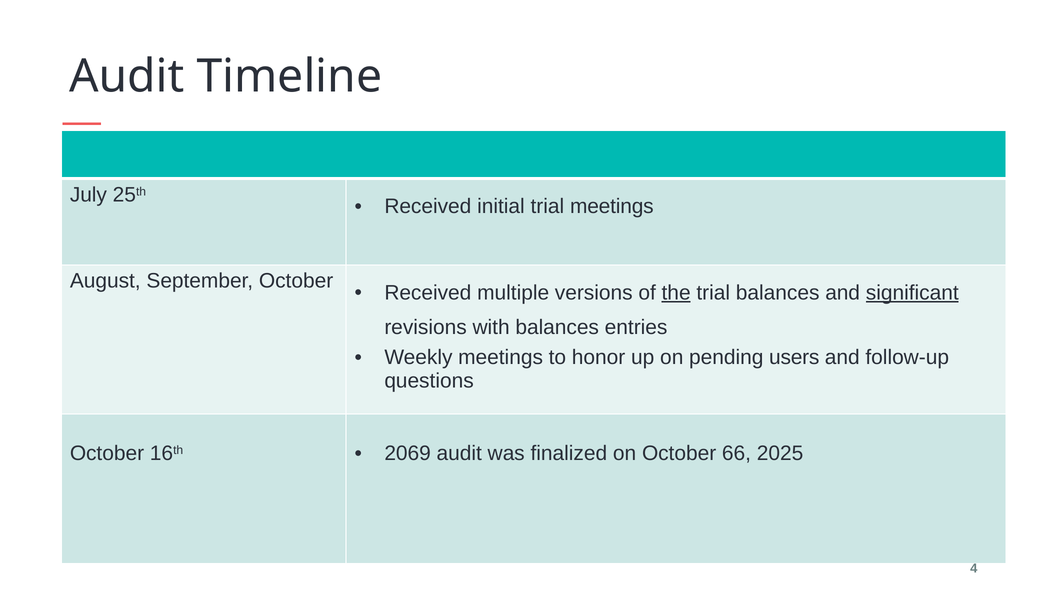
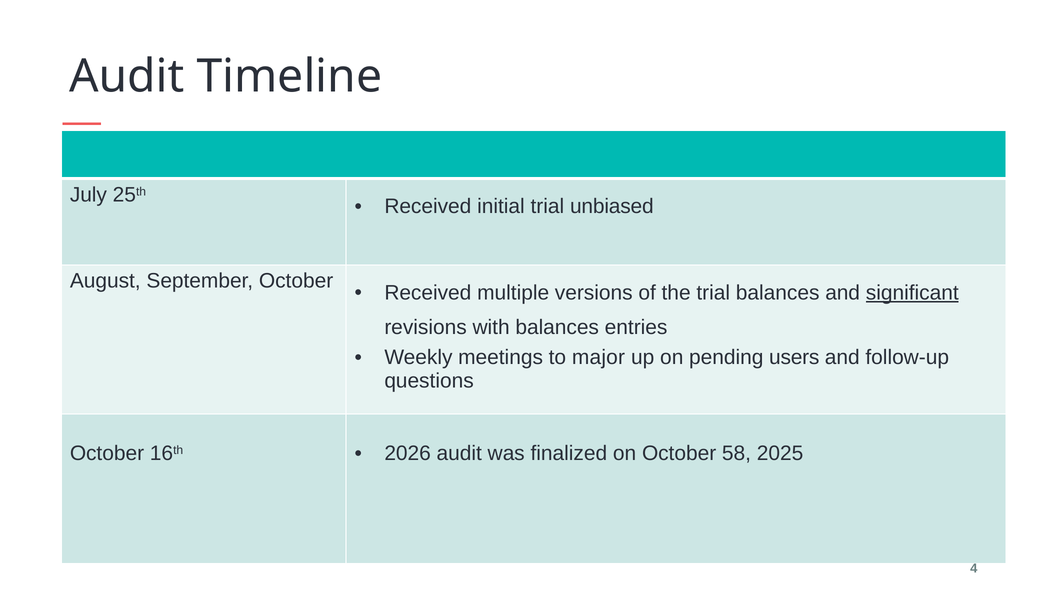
trial meetings: meetings -> unbiased (612, 207)
the underline: present -> none (676, 293)
honor: honor -> major (598, 358)
2069: 2069 -> 2026 (408, 454)
66: 66 -> 58 (736, 454)
